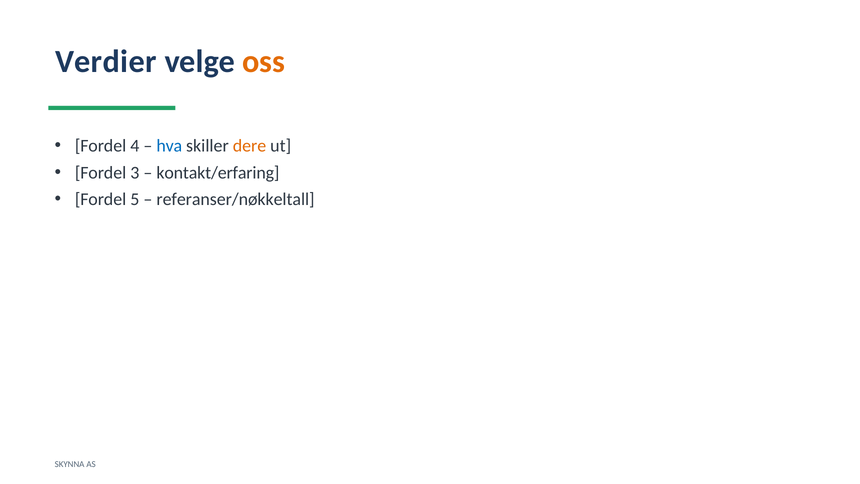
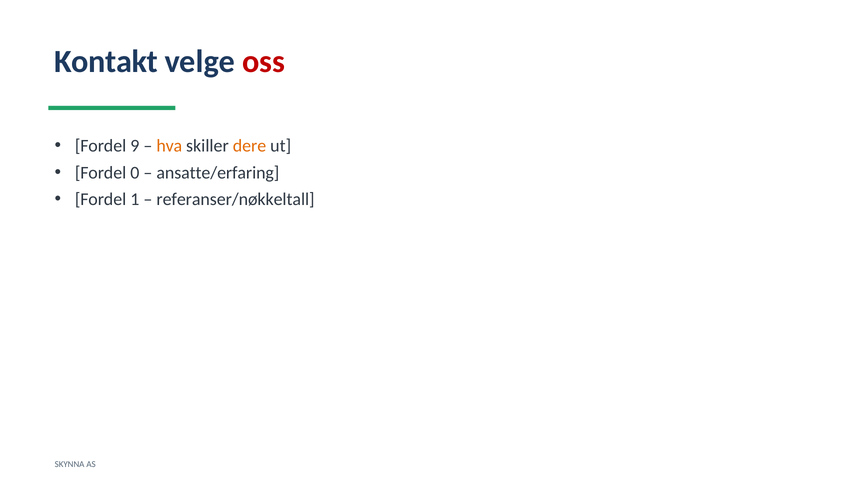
Verdier: Verdier -> Kontakt (106, 61)
oss colour: orange -> red (264, 61)
4: 4 -> 9 (135, 146)
hva colour: blue -> orange (169, 146)
3: 3 -> 0 (135, 173)
kontakt/erfaring: kontakt/erfaring -> ansatte/erfaring (218, 173)
5: 5 -> 1 (135, 199)
